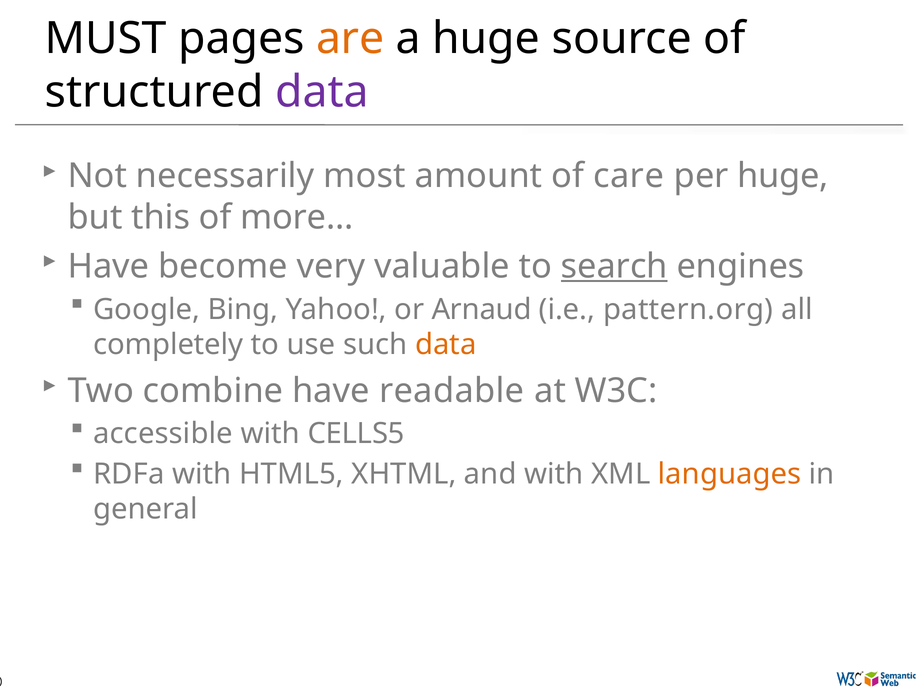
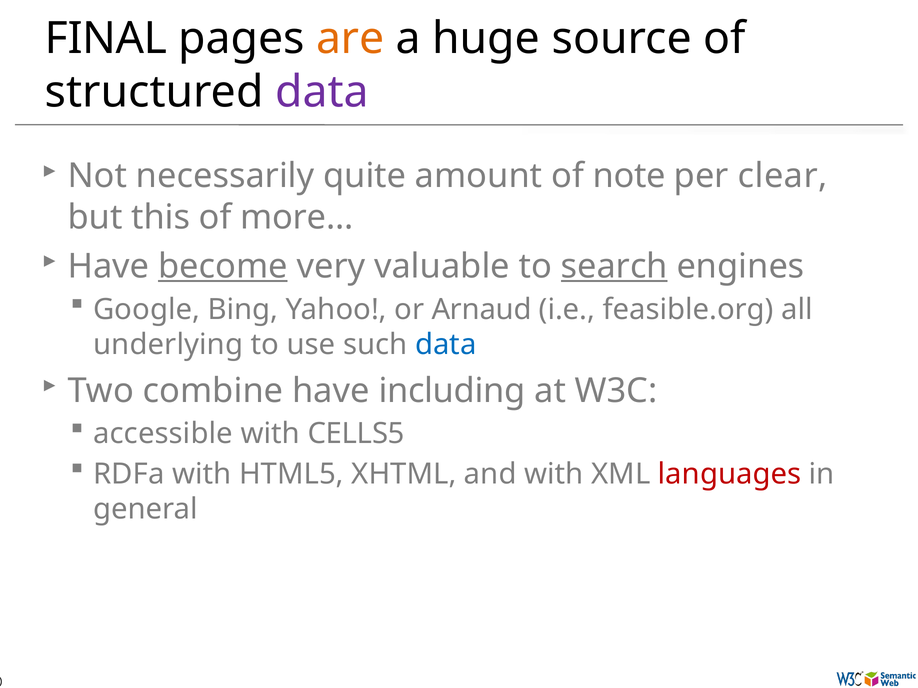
MUST: MUST -> FINAL (106, 39)
most: most -> quite (365, 176)
care: care -> note (629, 176)
per huge: huge -> clear (783, 176)
become underline: none -> present (223, 267)
pattern.org: pattern.org -> feasible.org (688, 310)
completely: completely -> underlying (168, 345)
data colour: orange -> blue (446, 345)
readable: readable -> including (452, 391)
languages colour: orange -> red (730, 474)
